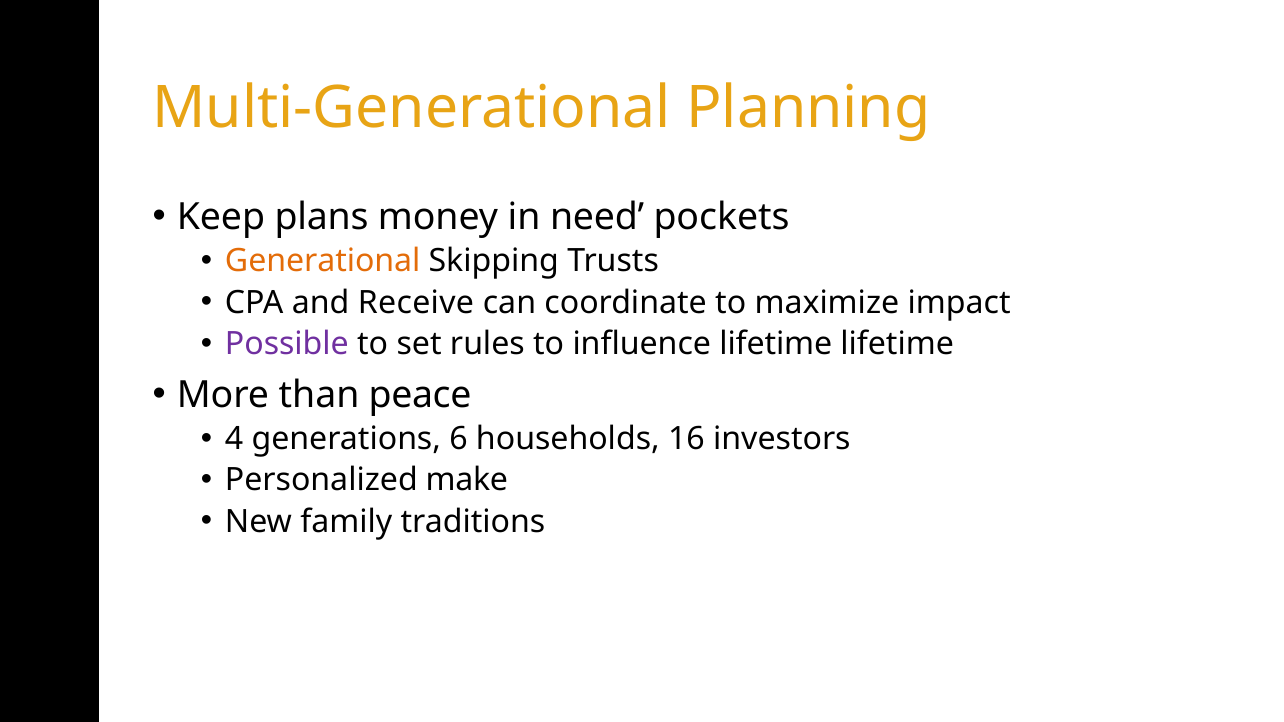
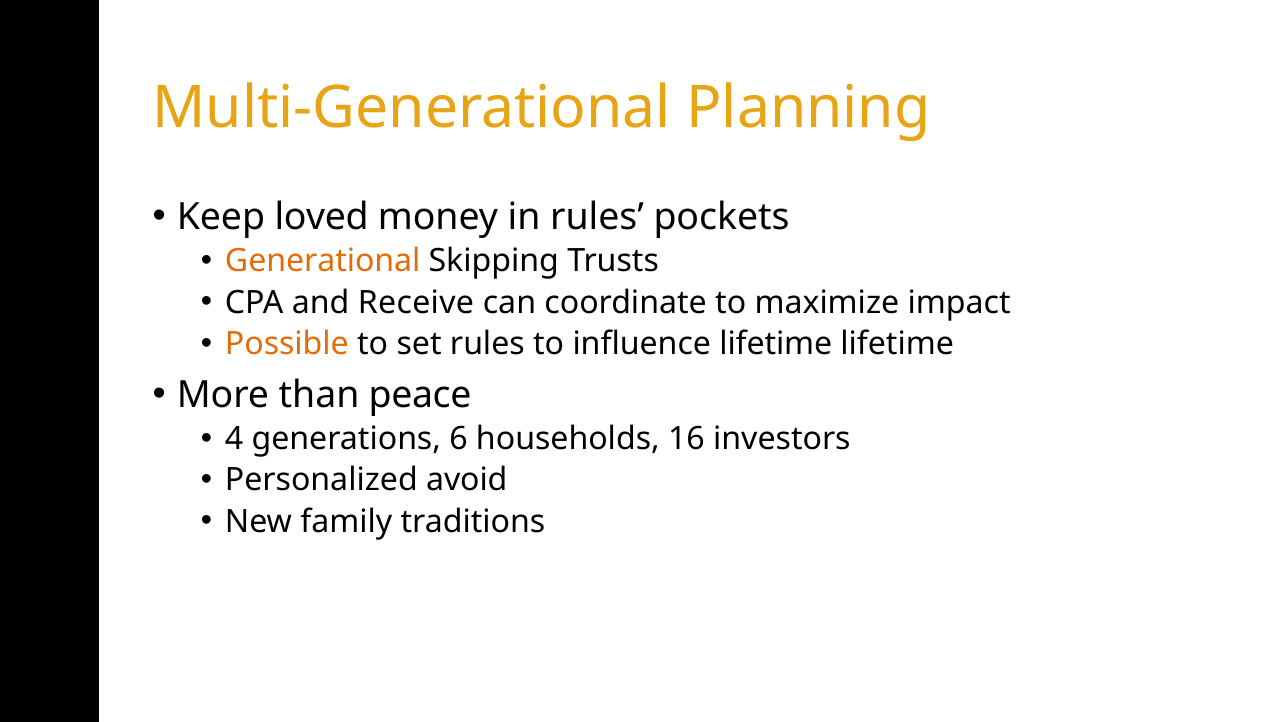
plans: plans -> loved (322, 217)
in need: need -> rules (597, 217)
Possible colour: purple -> orange (287, 344)
make: make -> avoid (467, 480)
